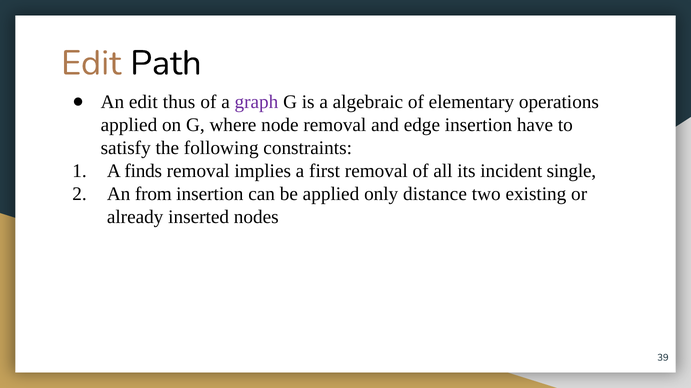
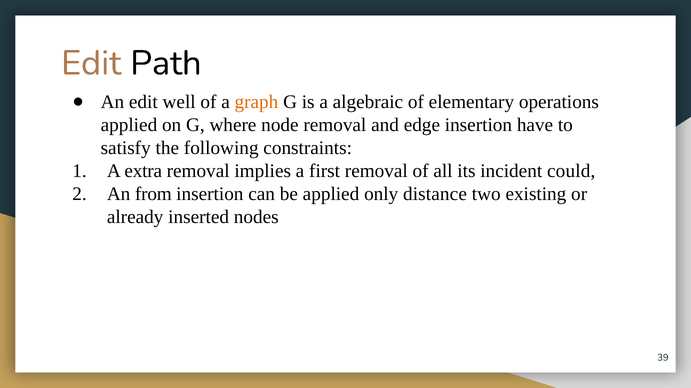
thus: thus -> well (179, 102)
graph colour: purple -> orange (256, 102)
finds: finds -> extra (143, 171)
single: single -> could (571, 171)
